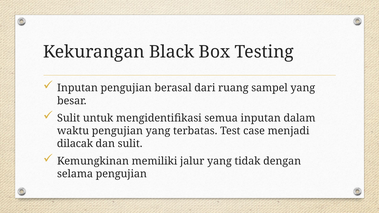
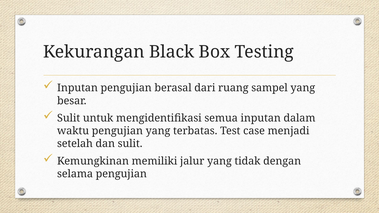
dilacak: dilacak -> setelah (75, 144)
